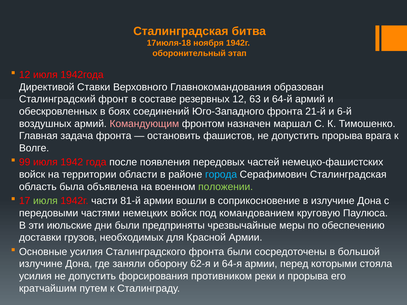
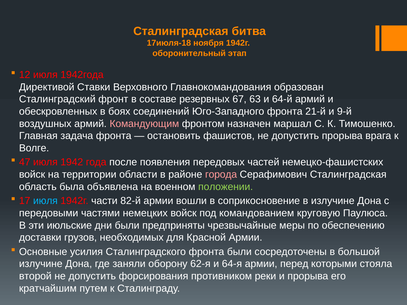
резервных 12: 12 -> 67 (239, 99)
6-й: 6-й -> 9-й (344, 112)
99: 99 -> 47 (25, 162)
города colour: light blue -> pink (221, 175)
июля colour: light green -> light blue (45, 201)
81-й: 81-й -> 82-й (131, 201)
усилия: усилия -> второй (35, 276)
